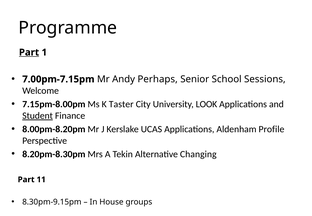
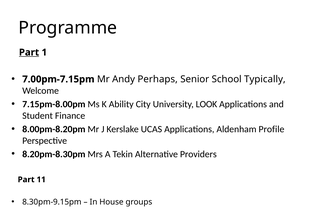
Sessions: Sessions -> Typically (265, 79)
Taster: Taster -> Ability (121, 104)
Student underline: present -> none (38, 116)
Changing: Changing -> Providers (198, 154)
